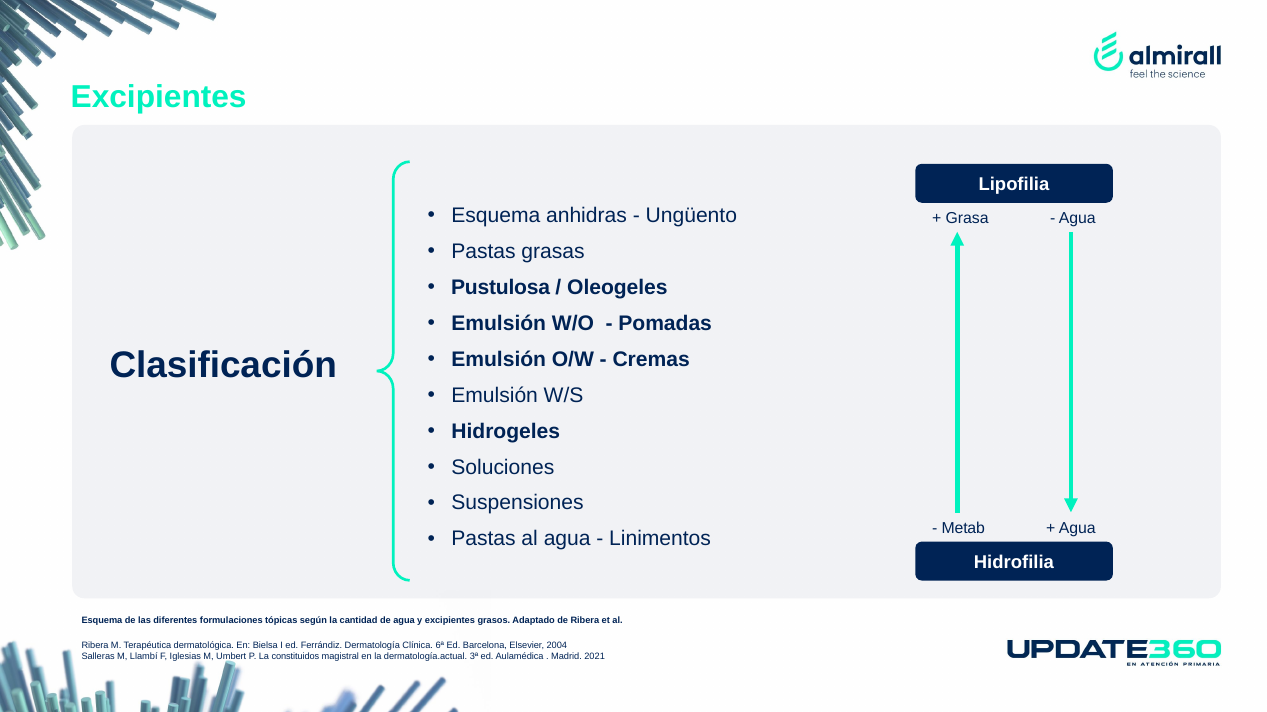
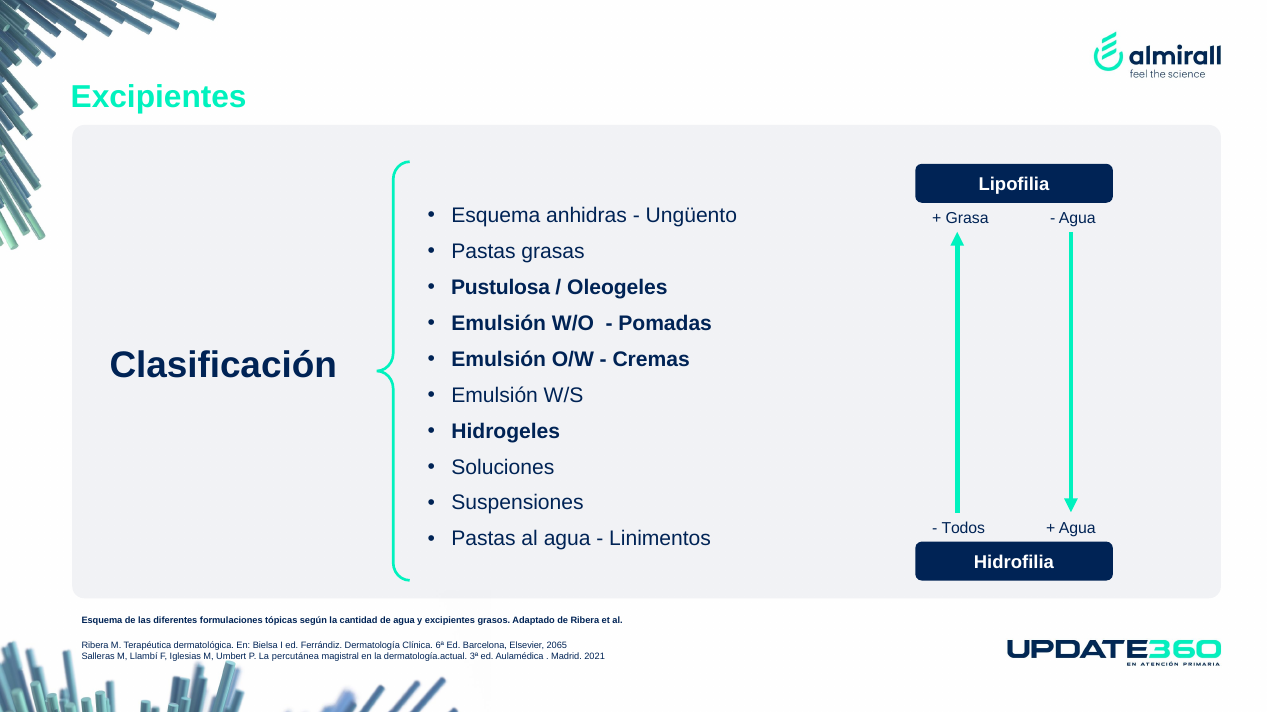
Metab: Metab -> Todos (963, 528)
2004: 2004 -> 2065 (557, 646)
constituidos: constituidos -> percutánea (295, 657)
